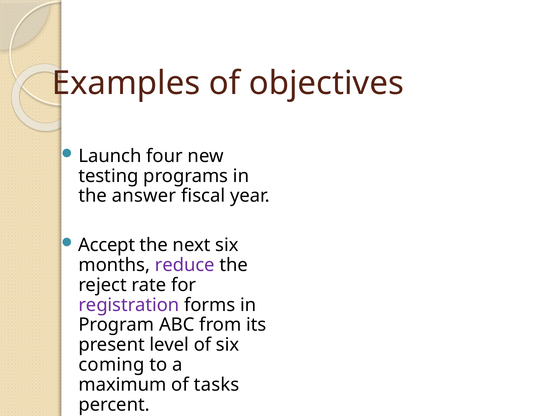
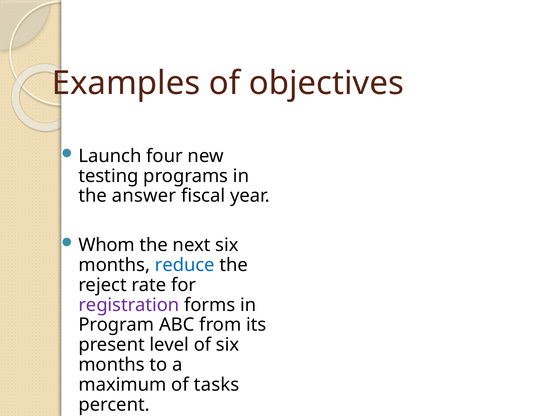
Accept: Accept -> Whom (107, 245)
reduce colour: purple -> blue (185, 265)
coming: coming -> months (112, 364)
